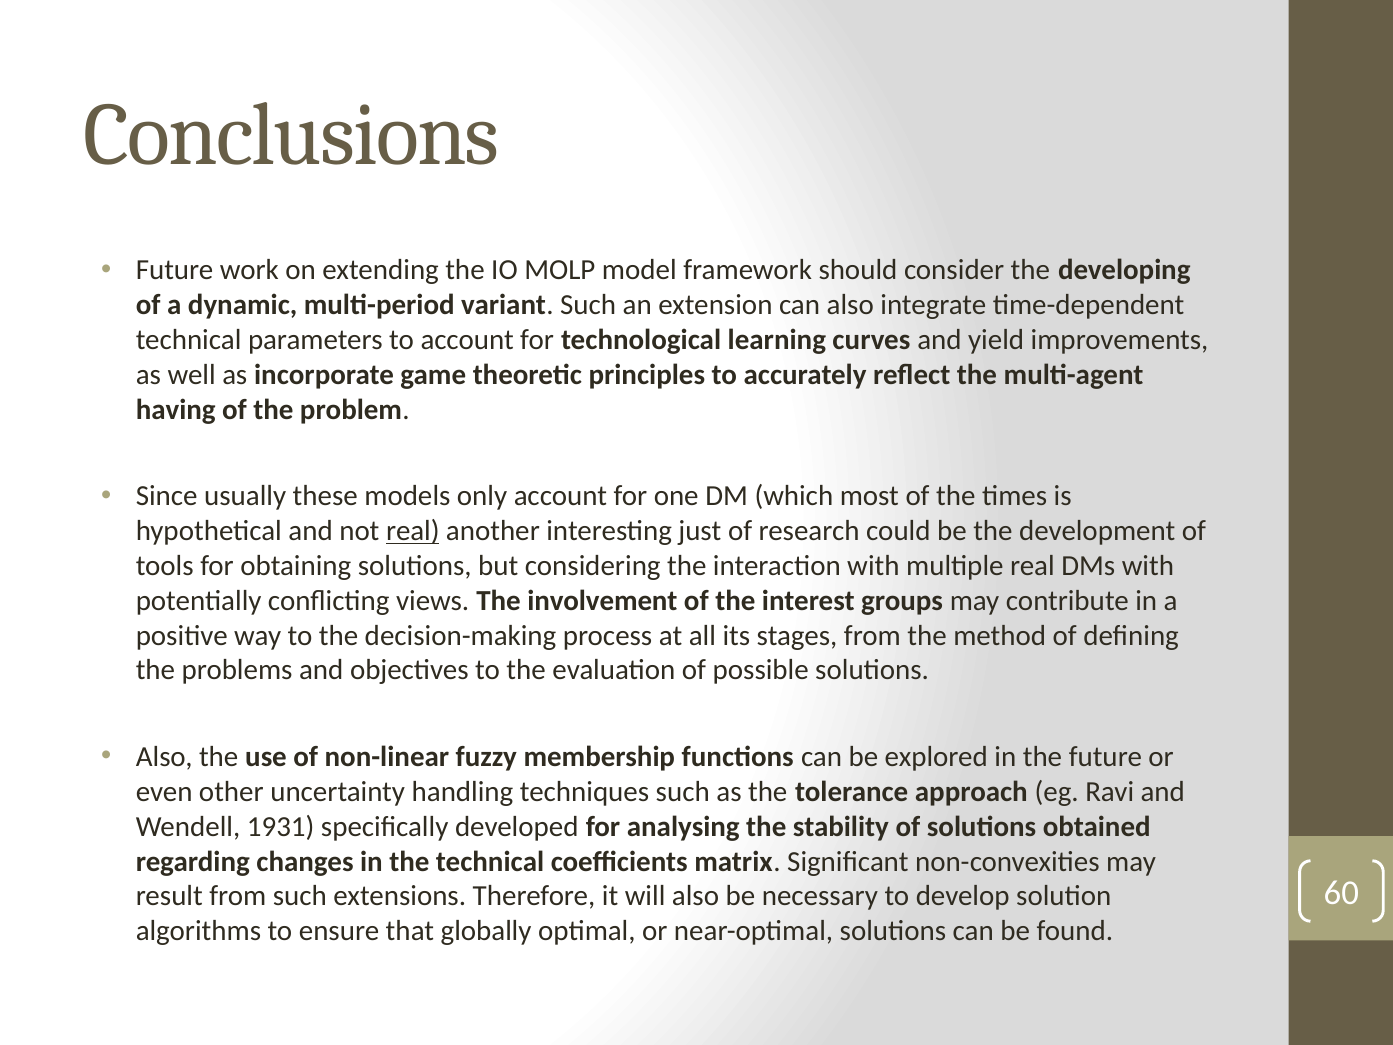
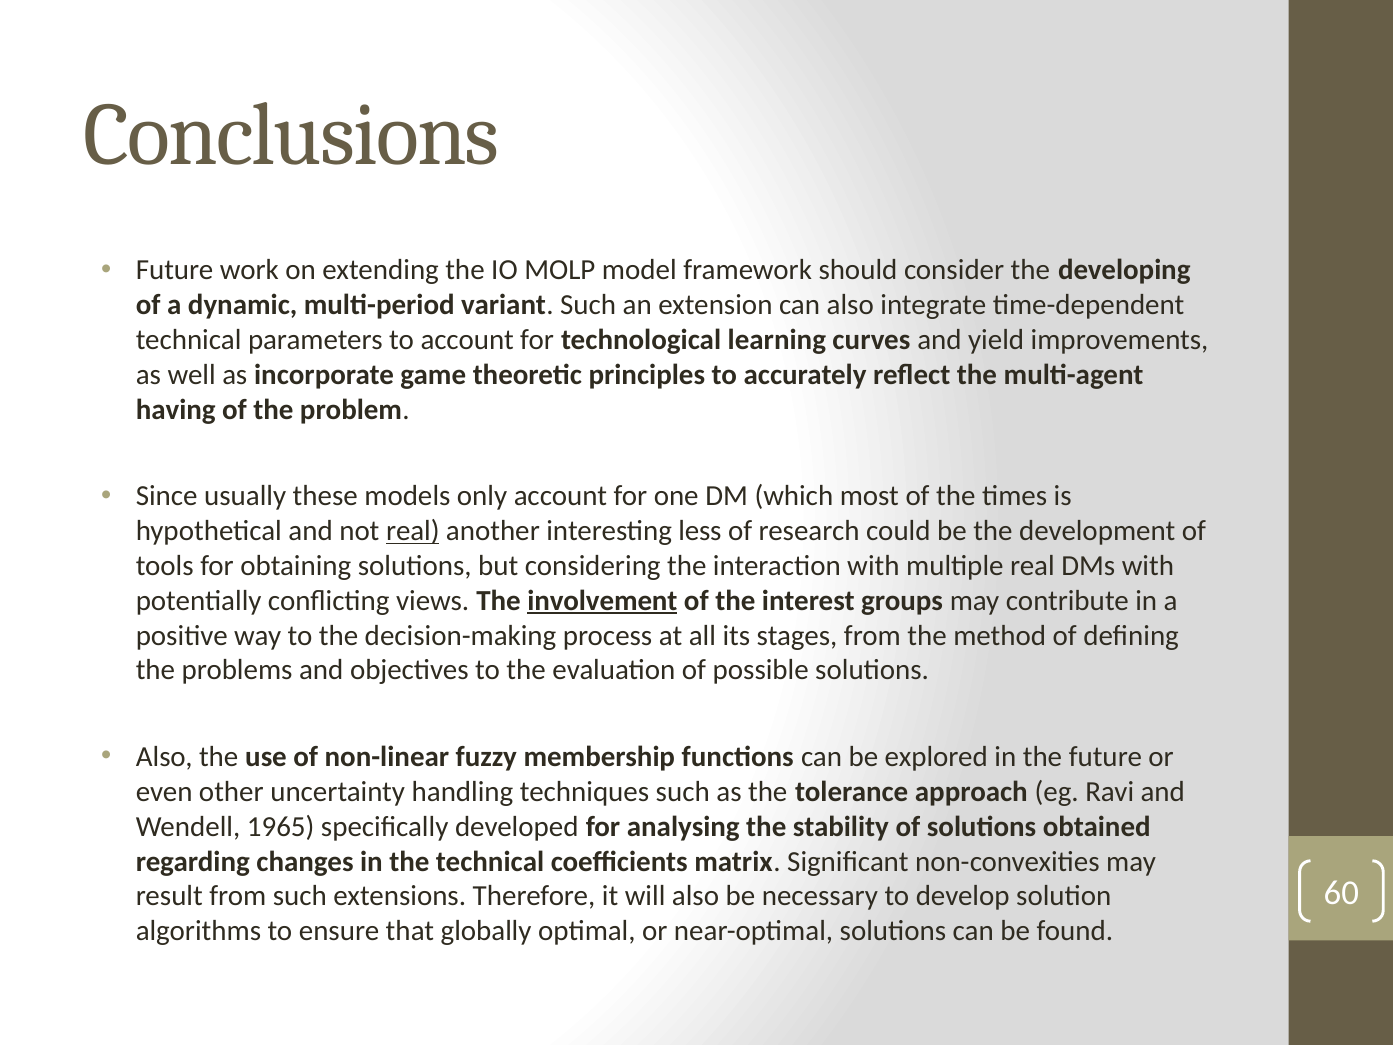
just: just -> less (700, 531)
involvement underline: none -> present (602, 601)
1931: 1931 -> 1965 (281, 827)
